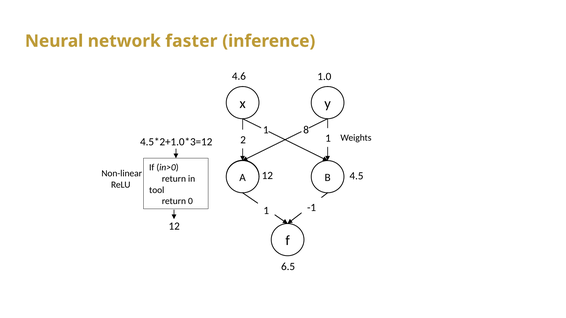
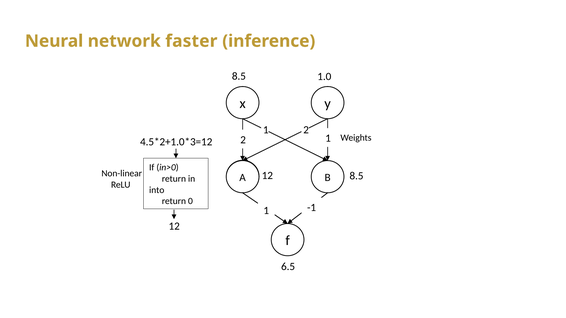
4.6: 4.6 -> 8.5 (239, 76)
1 8: 8 -> 2 (306, 130)
4.5: 4.5 -> 8.5 (356, 176)
tool: tool -> into (157, 190)
